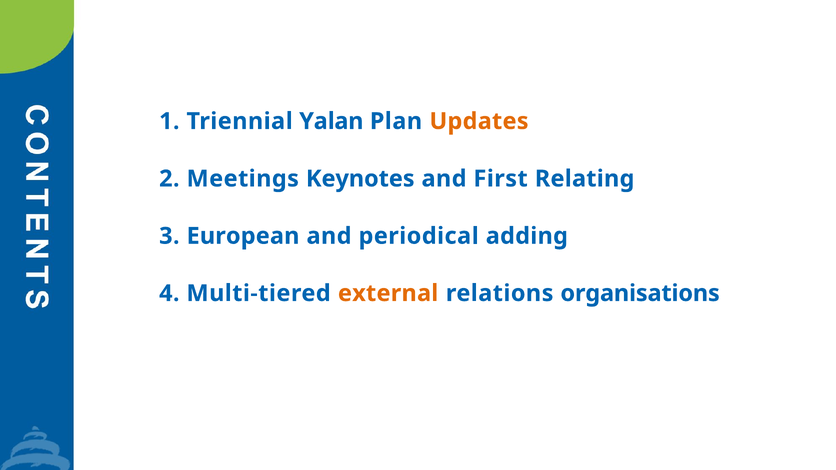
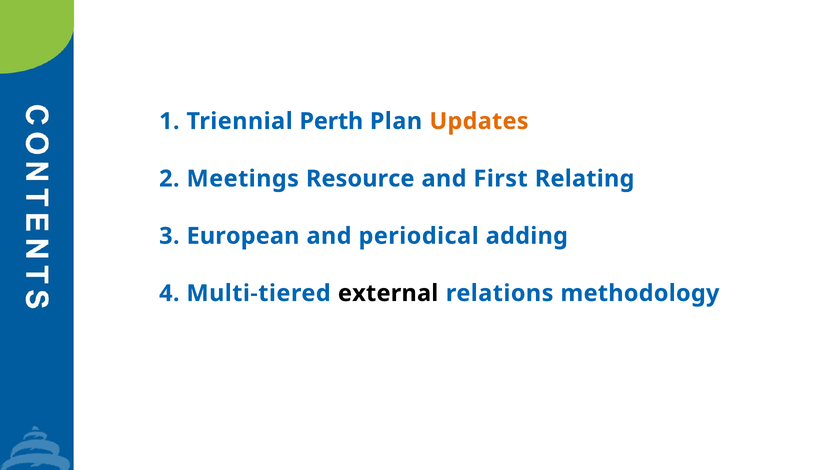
Yalan: Yalan -> Perth (331, 121)
Keynotes: Keynotes -> Resource (360, 179)
external colour: orange -> black (388, 293)
organisations: organisations -> methodology (640, 293)
